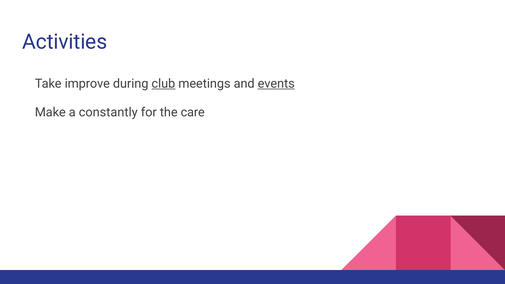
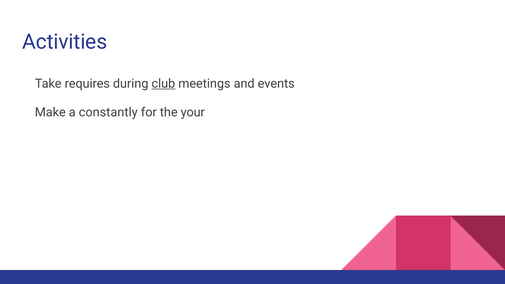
improve: improve -> requires (87, 84)
events underline: present -> none (276, 84)
care: care -> your (193, 112)
